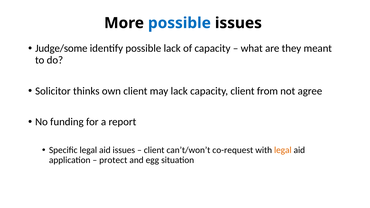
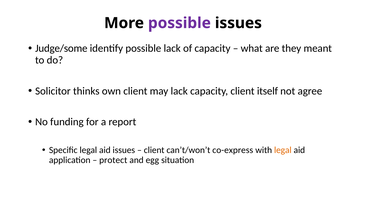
possible colour: blue -> purple (179, 23)
from: from -> itself (267, 91)
co-request: co-request -> co-express (233, 150)
